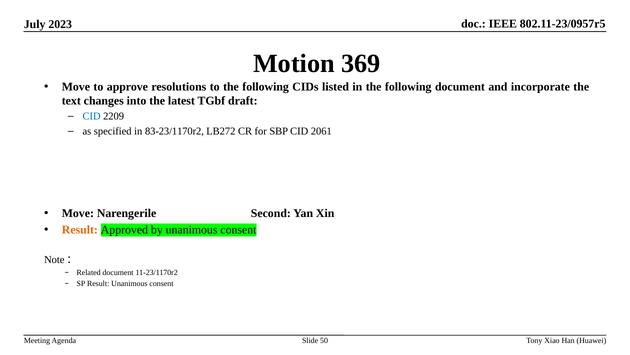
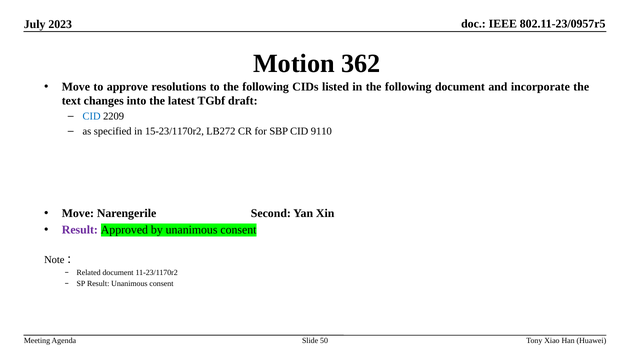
369: 369 -> 362 (361, 63)
83-23/1170r2: 83-23/1170r2 -> 15-23/1170r2 (174, 131)
2061: 2061 -> 9110 (321, 131)
Result colour: orange -> purple (80, 229)
